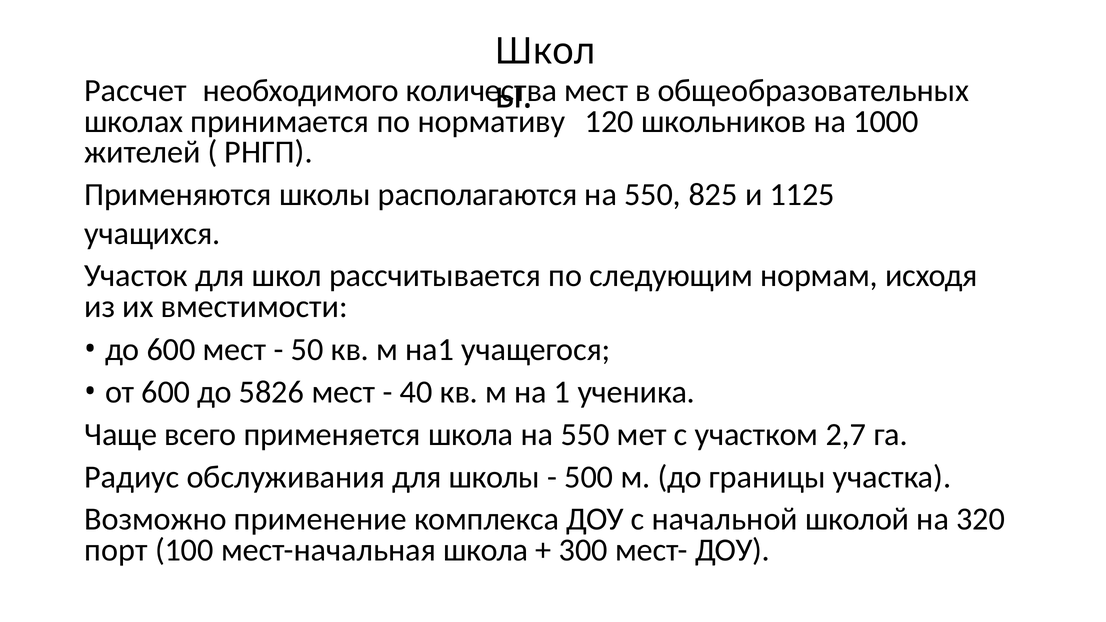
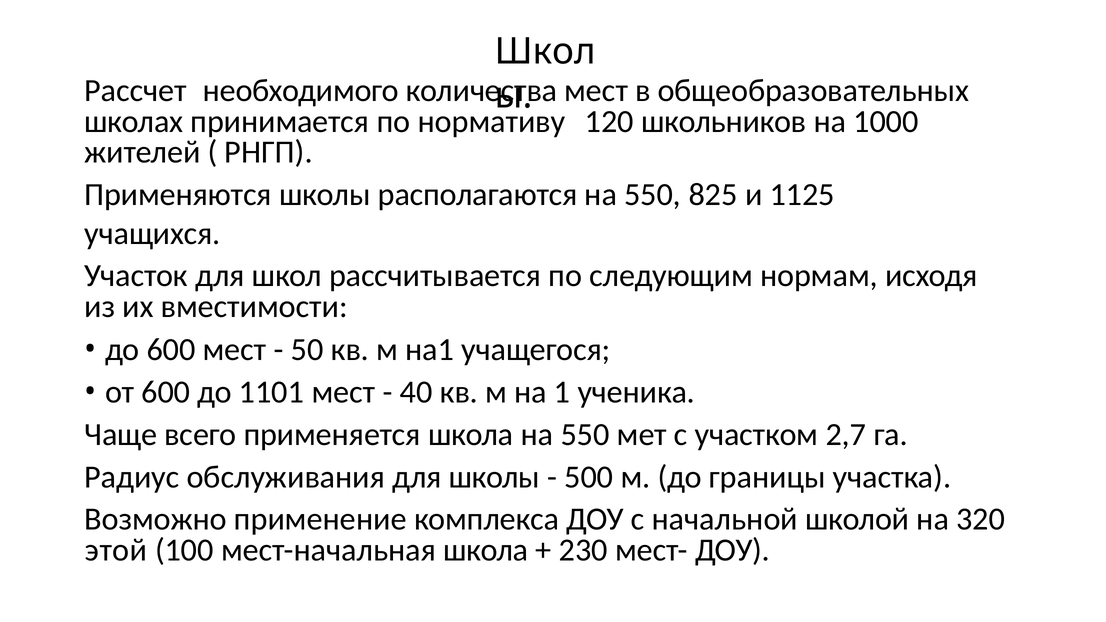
5826: 5826 -> 1101 (271, 392)
порт: порт -> этой (116, 550)
300: 300 -> 230 (583, 550)
